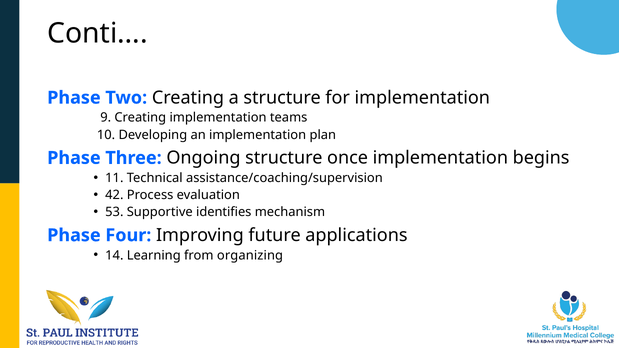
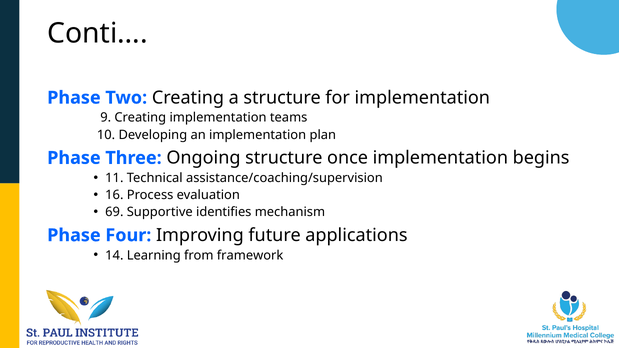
42: 42 -> 16 (114, 195)
53: 53 -> 69 (114, 212)
organizing: organizing -> framework (250, 255)
